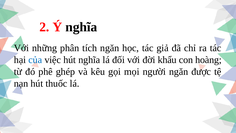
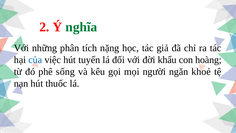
nghĩa colour: black -> green (81, 27)
tích ngăn: ngăn -> nặng (110, 48)
hút nghĩa: nghĩa -> tuyến (89, 60)
ghép: ghép -> sống (65, 72)
được: được -> khoẻ (201, 72)
